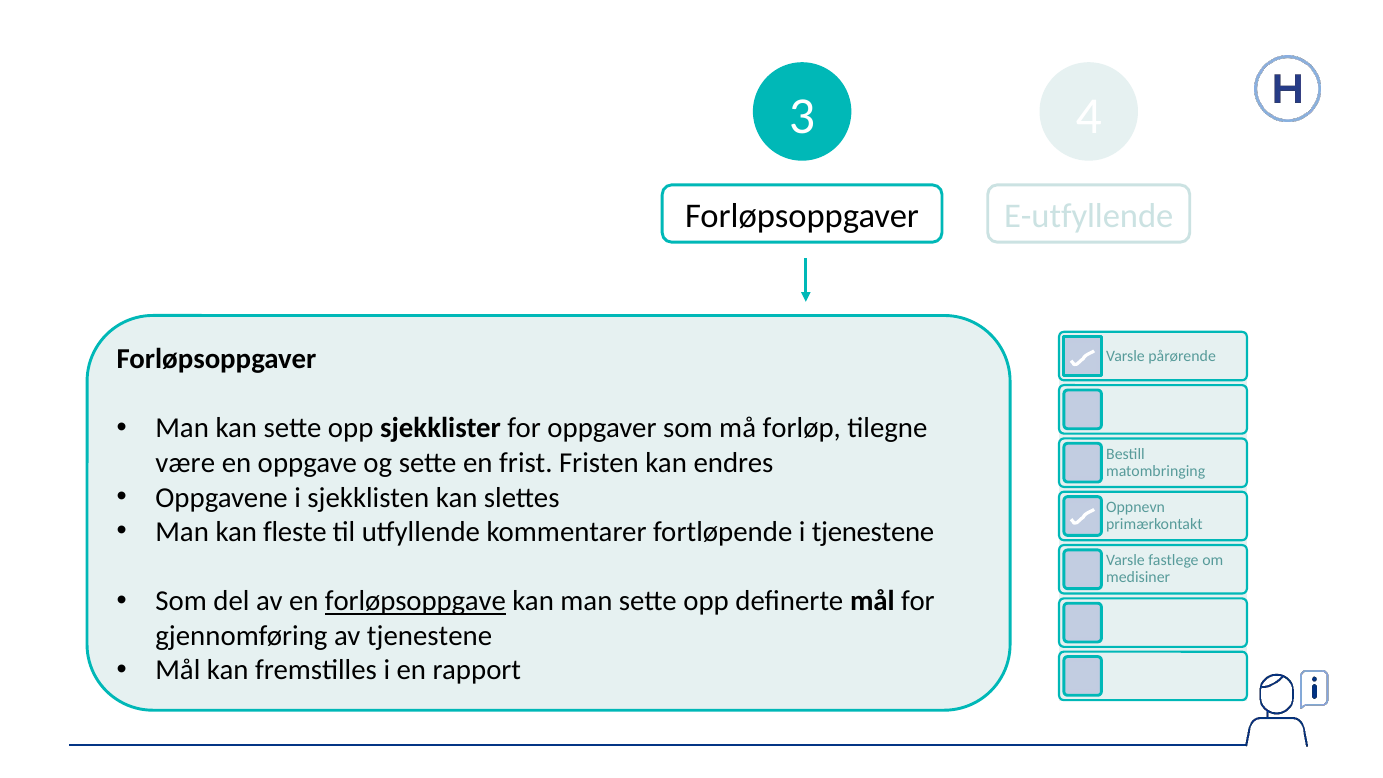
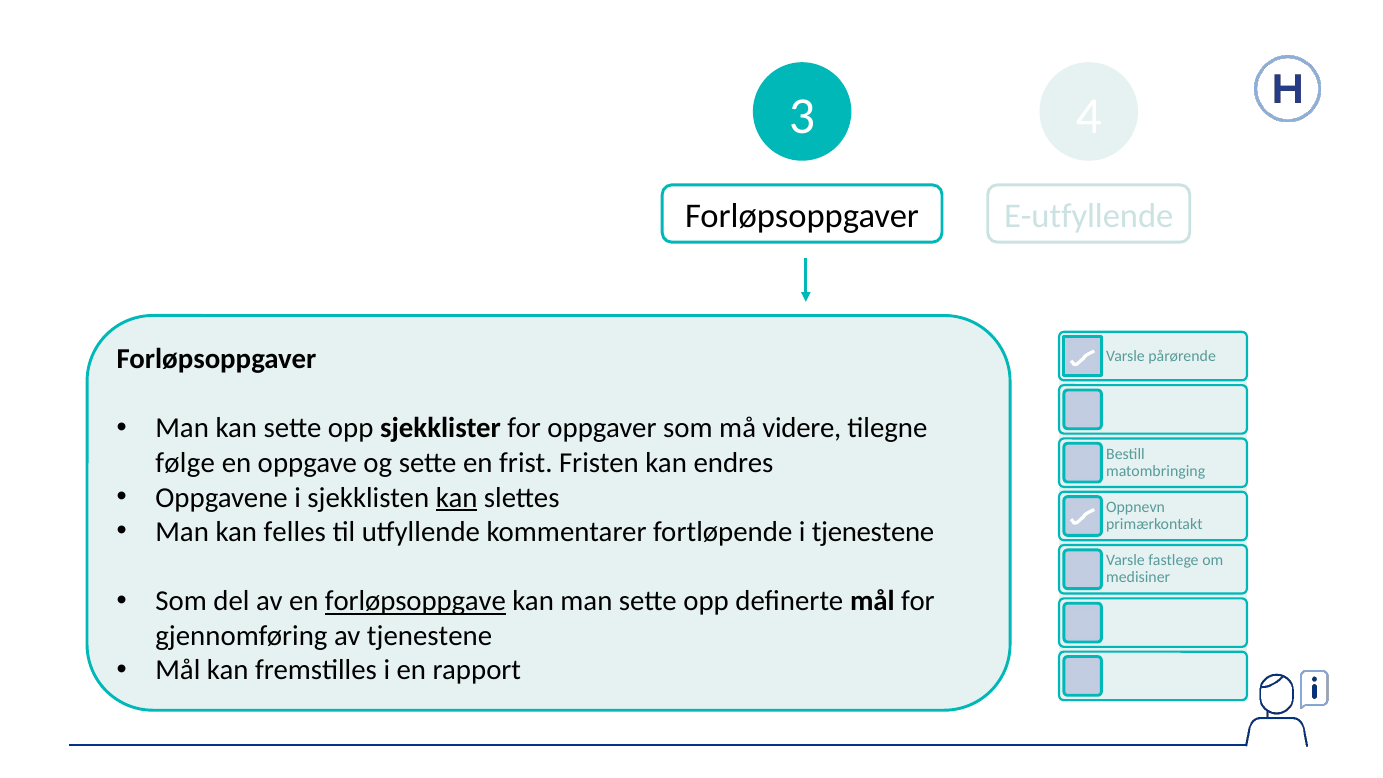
forløp: forløp -> videre (802, 428)
være: være -> følge (185, 463)
kan underline: none -> present (457, 497)
fleste: fleste -> felles (295, 532)
